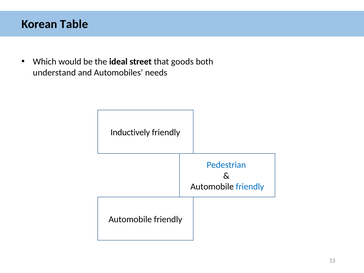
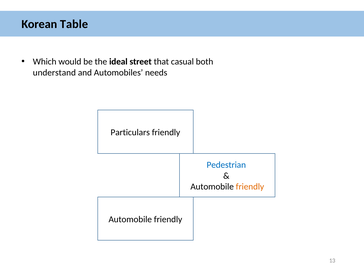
goods: goods -> casual (182, 62)
Inductively: Inductively -> Particulars (130, 132)
friendly colour: blue -> orange (250, 187)
